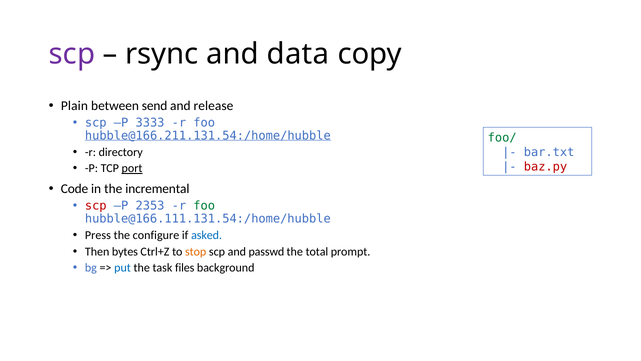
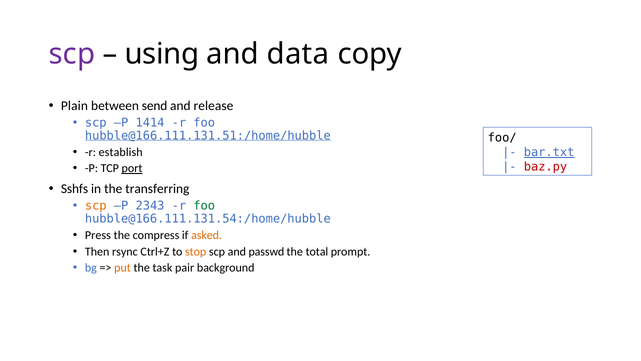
rsync: rsync -> using (162, 54)
3333: 3333 -> 1414 (150, 123)
hubble@166.211.131.54:/home/hubble: hubble@166.211.131.54:/home/hubble -> hubble@166.111.131.51:/home/hubble (208, 136)
foo/ colour: green -> black (502, 138)
directory: directory -> establish (121, 152)
bar.txt underline: none -> present (549, 152)
Code: Code -> Sshfs (75, 189)
incremental: incremental -> transferring (157, 189)
scp colour: red -> orange (96, 206)
2353: 2353 -> 2343 (150, 206)
configure: configure -> compress (156, 235)
asked colour: blue -> orange (207, 235)
bytes: bytes -> rsync (125, 251)
put colour: blue -> orange (123, 268)
files: files -> pair (185, 268)
